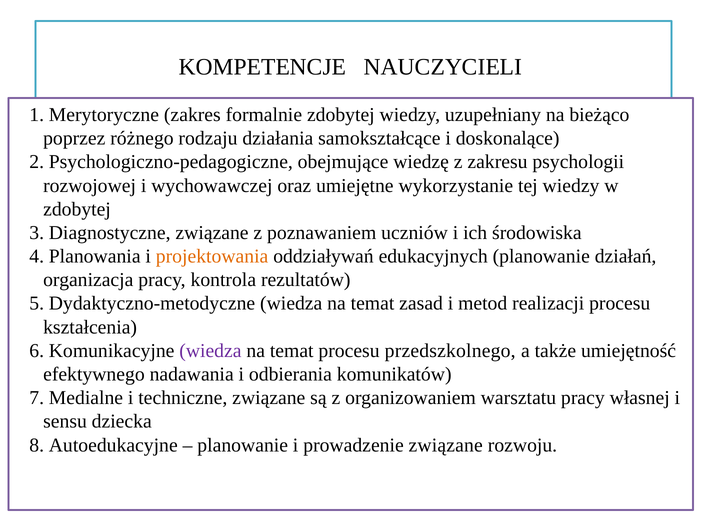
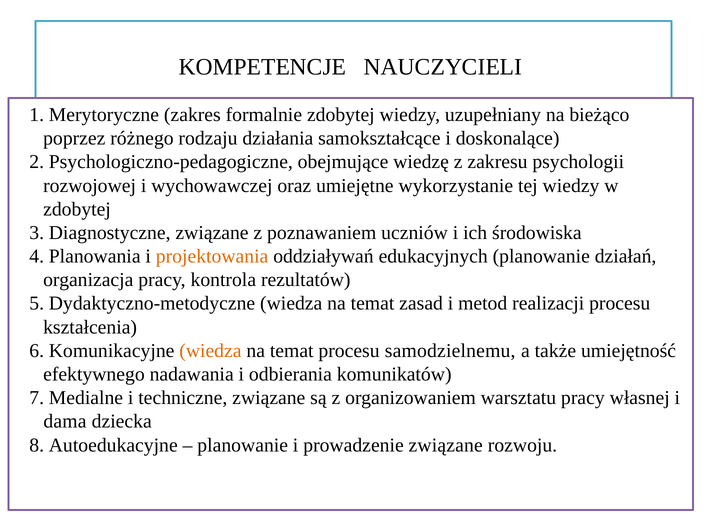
wiedza colour: purple -> orange (210, 351)
przedszkolnego: przedszkolnego -> samodzielnemu (450, 351)
sensu: sensu -> dama (65, 422)
